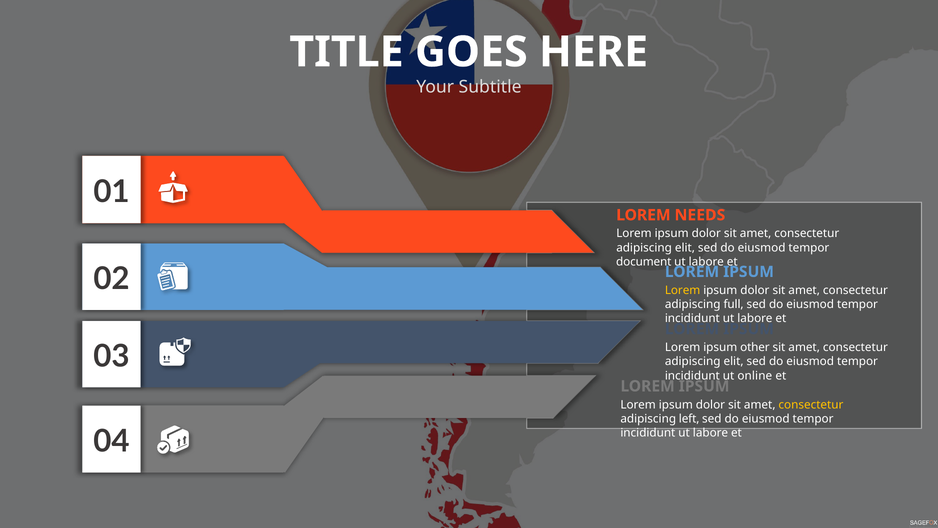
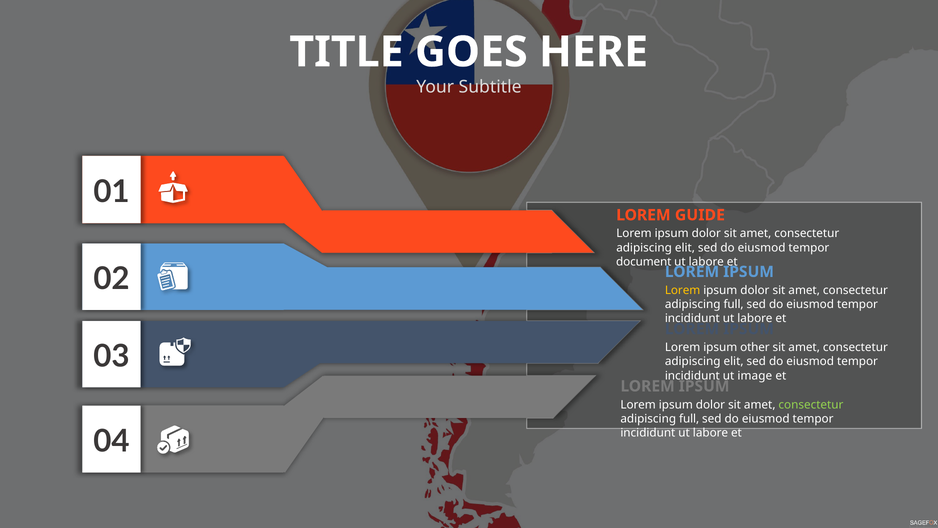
NEEDS: NEEDS -> GUIDE (700, 215)
online: online -> image (755, 375)
consectetur colour: yellow -> light green (811, 404)
left: left -> full (689, 419)
